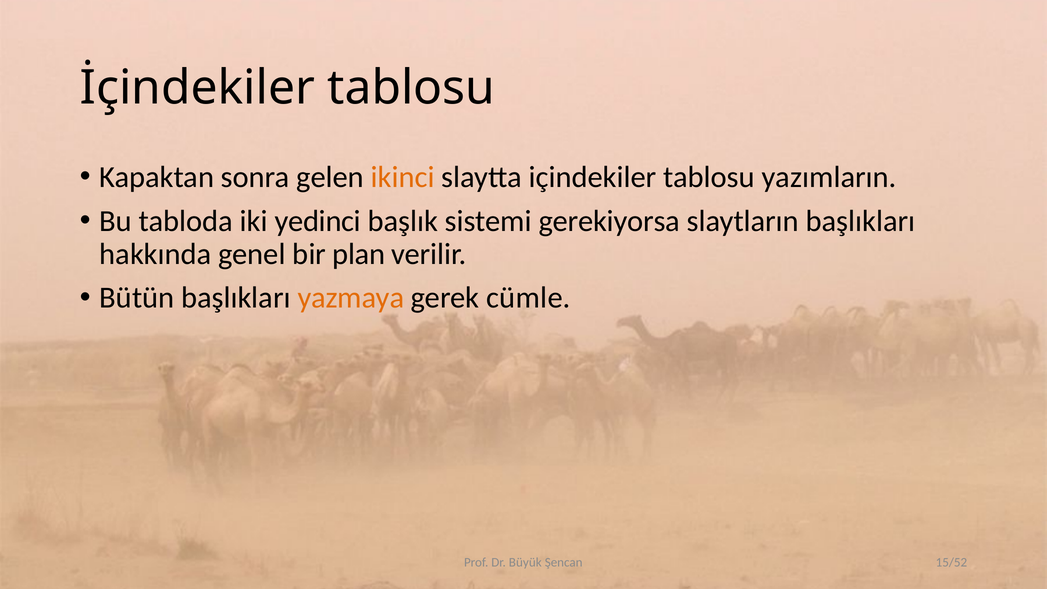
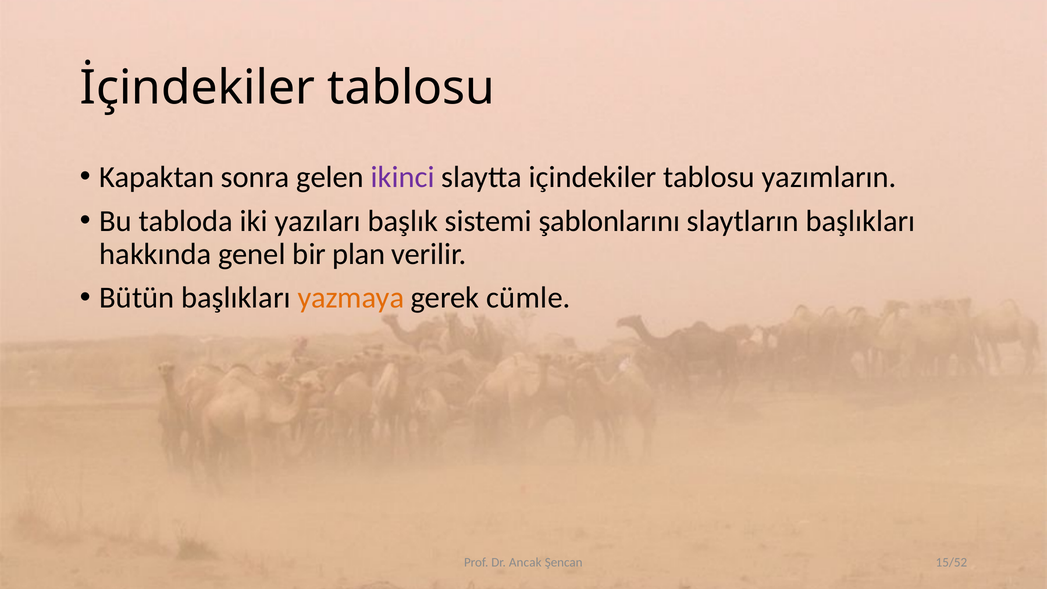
ikinci colour: orange -> purple (403, 177)
yedinci: yedinci -> yazıları (318, 221)
gerekiyorsa: gerekiyorsa -> şablonlarını (609, 221)
Büyük: Büyük -> Ancak (525, 562)
